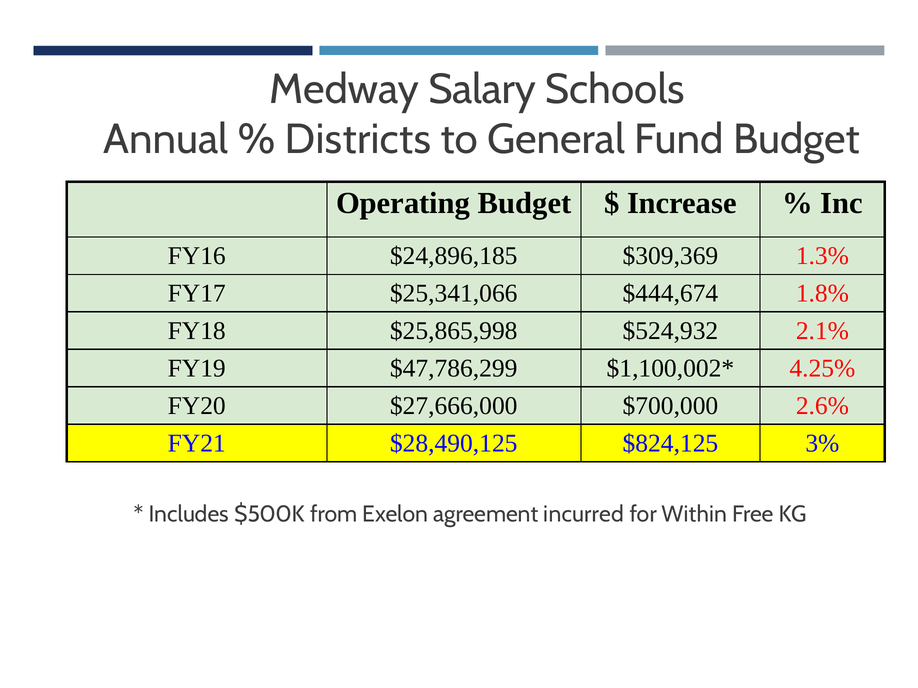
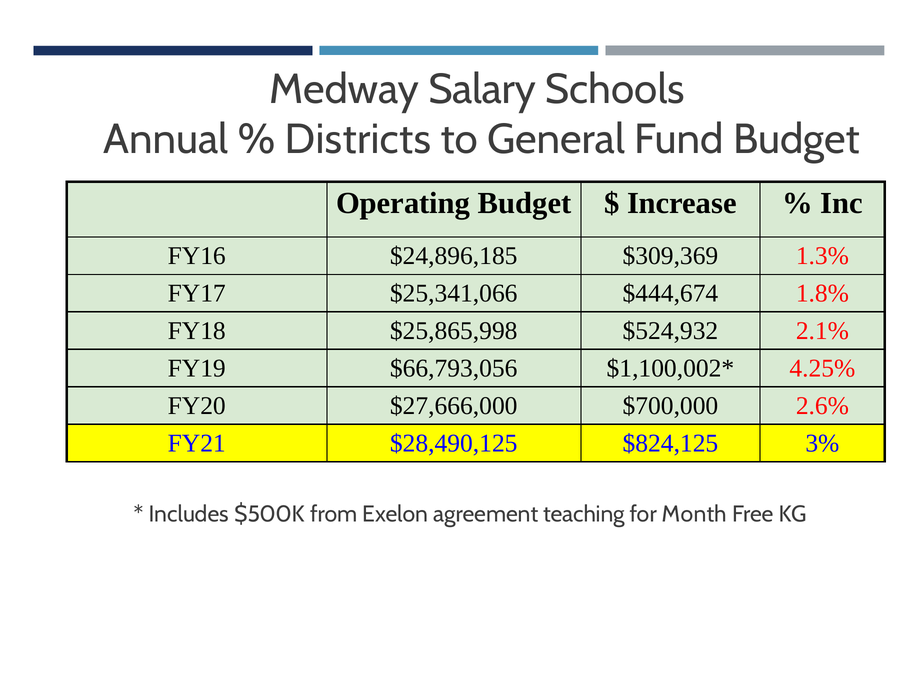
$47,786,299: $47,786,299 -> $66,793,056 (454, 369)
incurred: incurred -> teaching (584, 514)
Within: Within -> Month (694, 514)
